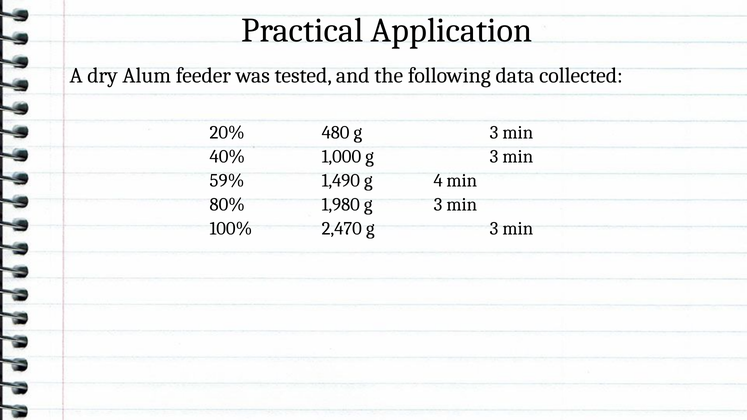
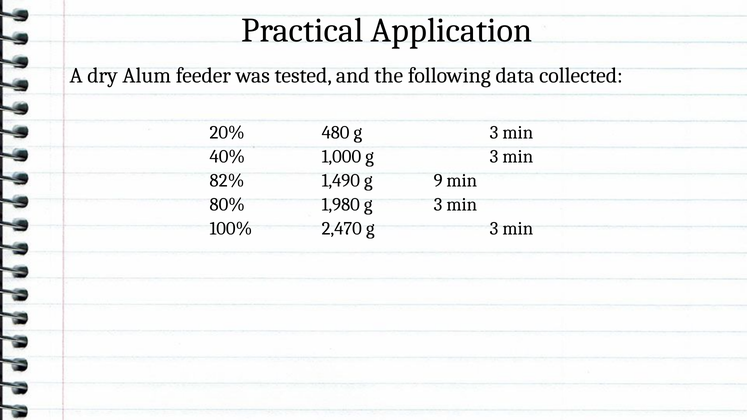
59%: 59% -> 82% (227, 181)
4: 4 -> 9 (438, 181)
